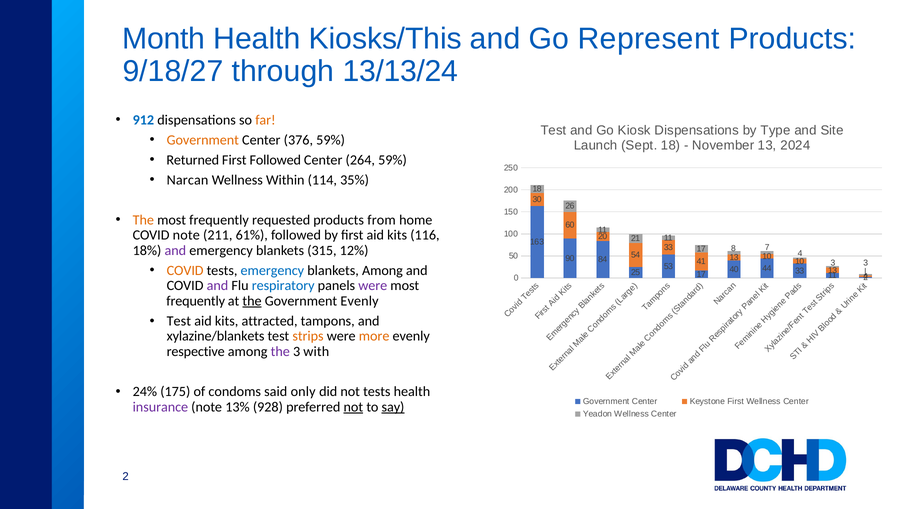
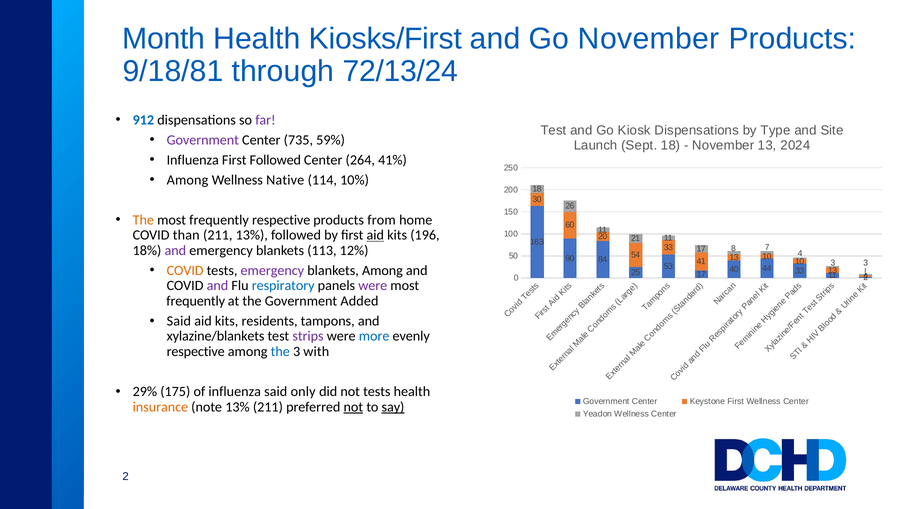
Kiosks/This: Kiosks/This -> Kiosks/First (385, 39)
Go Represent: Represent -> November (649, 39)
9/18/27: 9/18/27 -> 9/18/81 (173, 71)
13/13/24: 13/13/24 -> 72/13/24 (400, 71)
far colour: orange -> purple (265, 120)
Government colour: orange -> purple (203, 140)
376: 376 -> 735 (298, 140)
Returned: Returned -> Influenza (193, 160)
264 59%: 59% -> 41% (393, 160)
Narcan: Narcan -> Among (188, 180)
Within: Within -> Native (285, 180)
35%: 35% -> 10% (355, 180)
frequently requested: requested -> respective (281, 220)
COVID note: note -> than (186, 235)
211 61%: 61% -> 13% (252, 235)
aid underline: none -> present (375, 235)
116: 116 -> 196 (425, 235)
315: 315 -> 113 (322, 251)
emergency colour: blue -> purple (272, 271)
the underline: present -> none (252, 301)
Government Evenly: Evenly -> Added (360, 301)
Test: Test -> Said (179, 321)
attracted: attracted -> residents (270, 321)
strips colour: orange -> purple (308, 337)
more colour: orange -> blue (374, 337)
the colour: purple -> blue (280, 352)
24%: 24% -> 29% (145, 392)
of condoms: condoms -> influenza (235, 392)
insurance colour: purple -> orange (160, 407)
13% 928: 928 -> 211 (268, 407)
